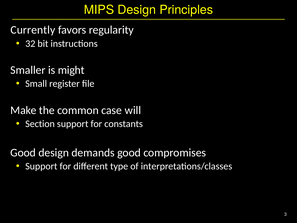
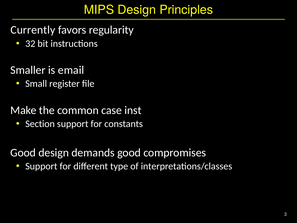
might: might -> email (71, 70)
will: will -> inst (133, 110)
